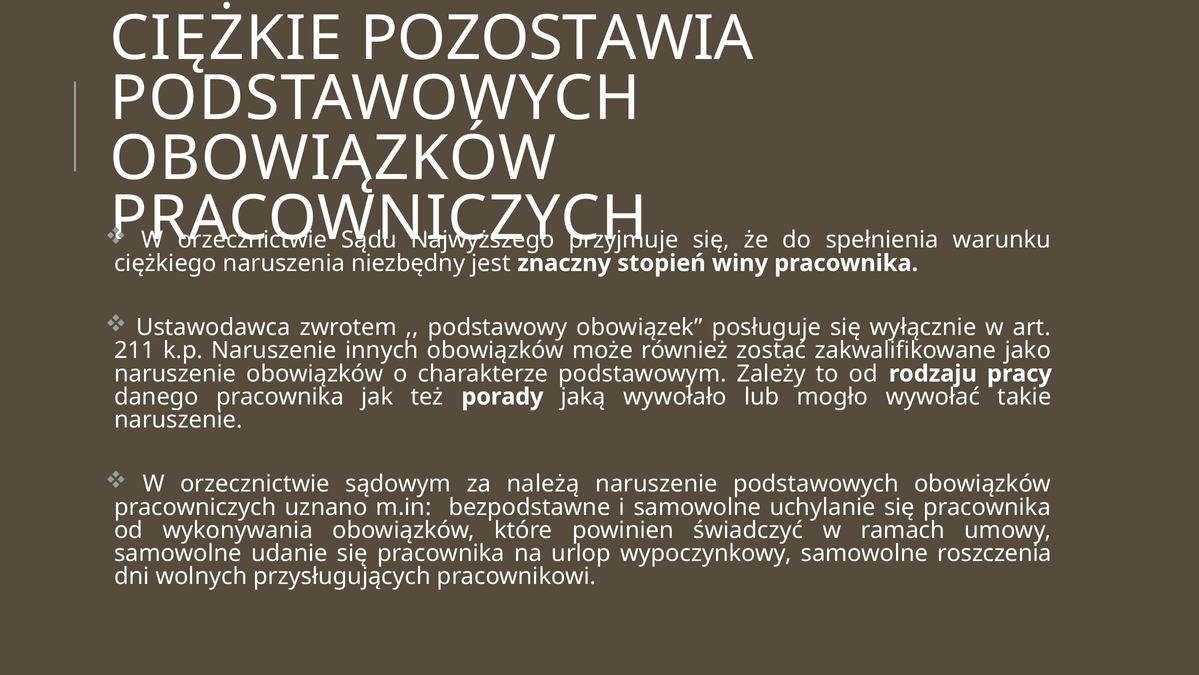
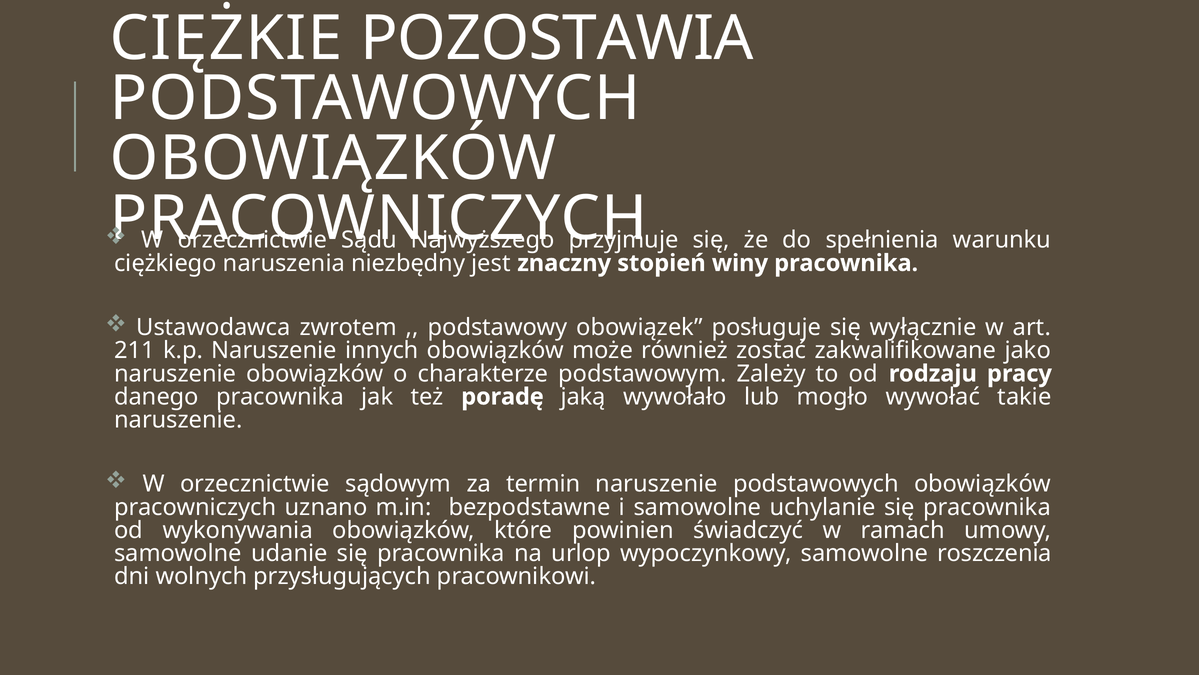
porady: porady -> poradę (502, 396)
należą: należą -> termin (543, 484)
